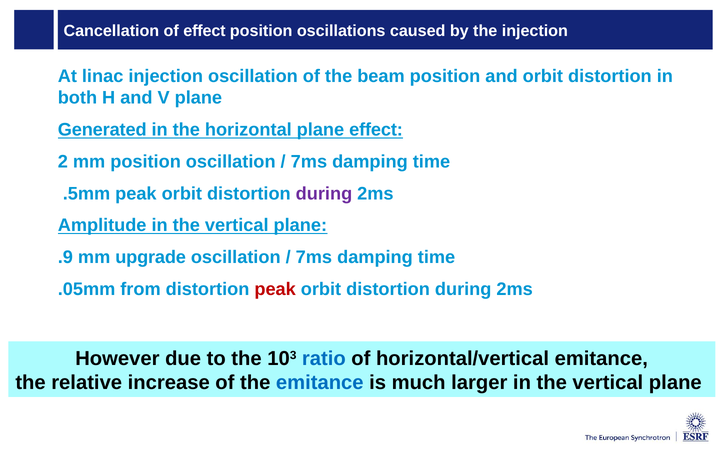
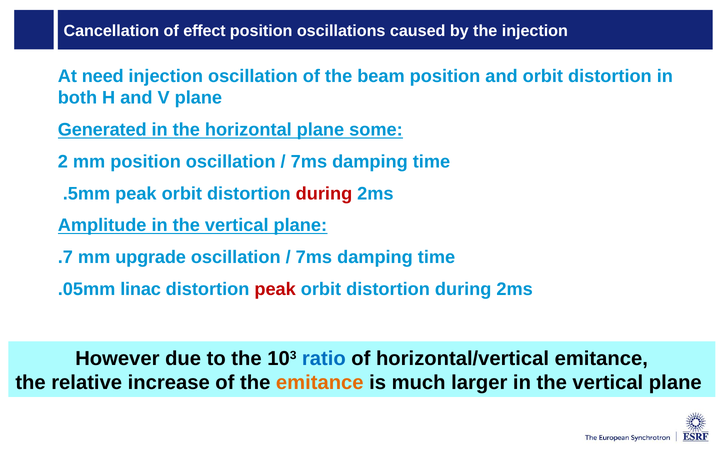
linac: linac -> need (103, 76)
plane effect: effect -> some (376, 130)
during colour: purple -> red (324, 194)
.9: .9 -> .7 (65, 258)
from: from -> linac (141, 289)
emitance colour: blue -> orange (320, 383)
